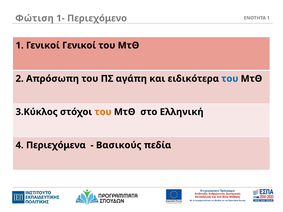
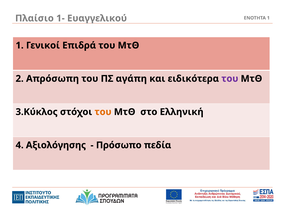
Φώτιση: Φώτιση -> Πλαίσιο (34, 18)
Περιεχόμενο: Περιεχόμενο -> Ευαγγελικού (97, 18)
Γενικοί Γενικοί: Γενικοί -> Επιδρά (79, 45)
του colour: blue -> purple (230, 79)
Περιεχόμενα: Περιεχόμενα -> Αξιολόγησης (56, 145)
Βασικούς: Βασικούς -> Πρόσωπο (119, 145)
